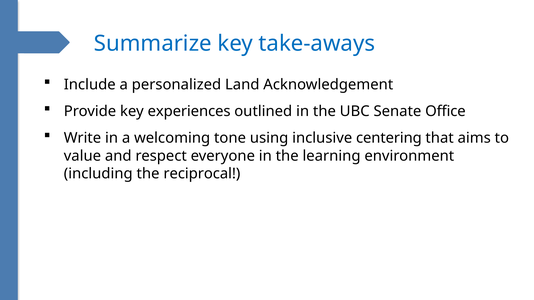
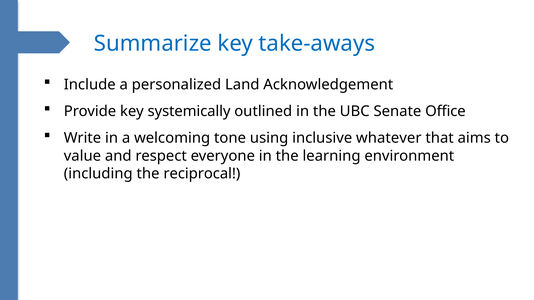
experiences: experiences -> systemically (189, 112)
centering: centering -> whatever (389, 138)
